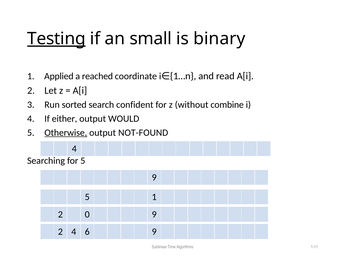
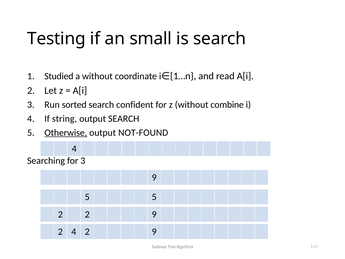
Testing underline: present -> none (56, 39)
is binary: binary -> search (220, 39)
Applied: Applied -> Studied (59, 76)
a reached: reached -> without (97, 76)
either: either -> string (64, 119)
output WOULD: WOULD -> SEARCH (124, 119)
for 5: 5 -> 3 (83, 160)
5 1: 1 -> 5 (154, 197)
2 0: 0 -> 2 (87, 214)
4 6: 6 -> 2 (87, 231)
